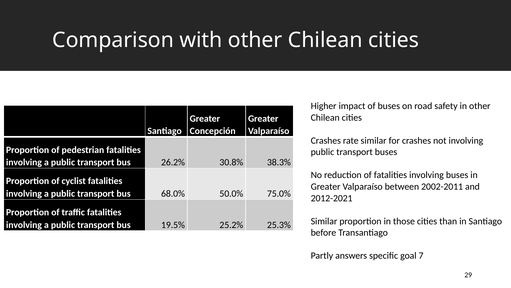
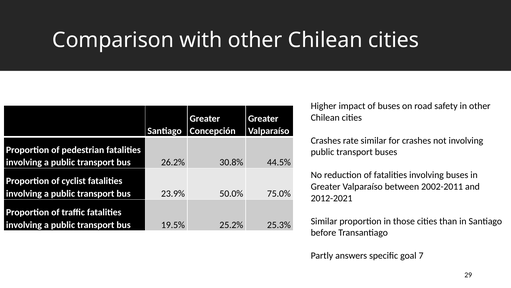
38.3%: 38.3% -> 44.5% (279, 162)
68.0%: 68.0% -> 23.9% (173, 193)
